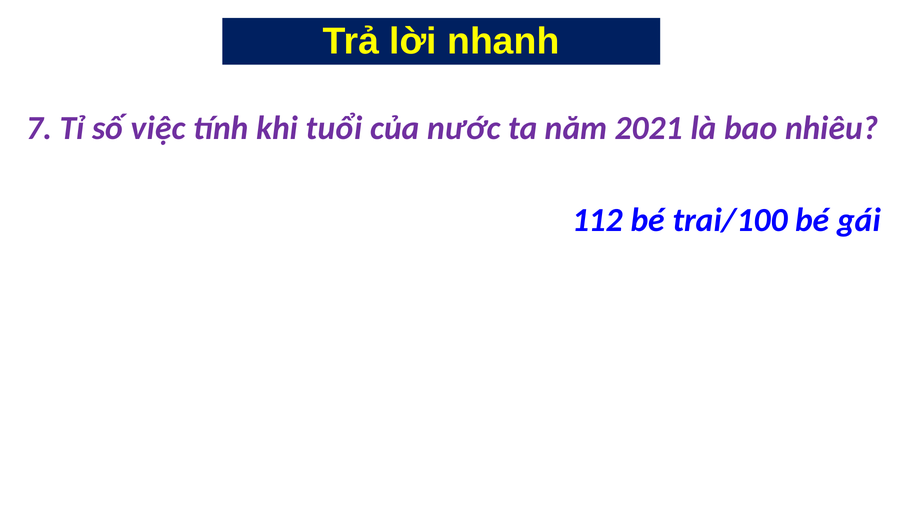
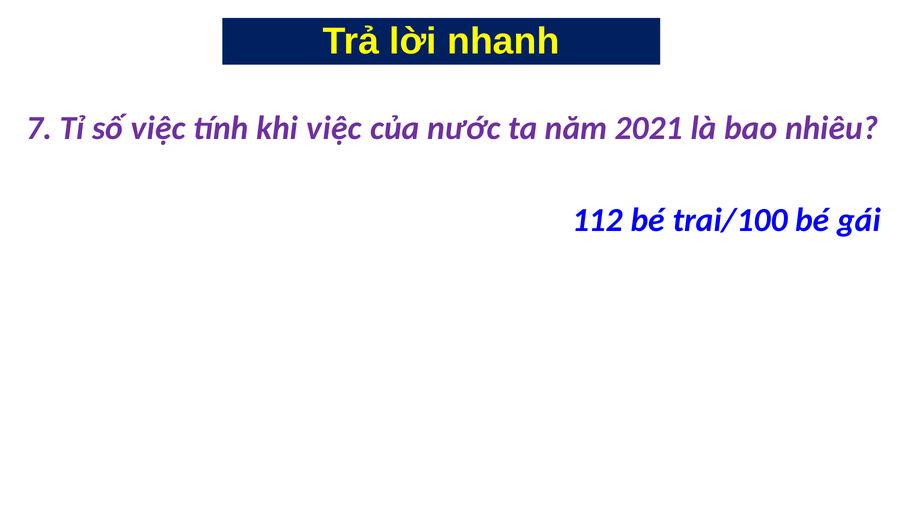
khi tuổi: tuổi -> việc (334, 128)
